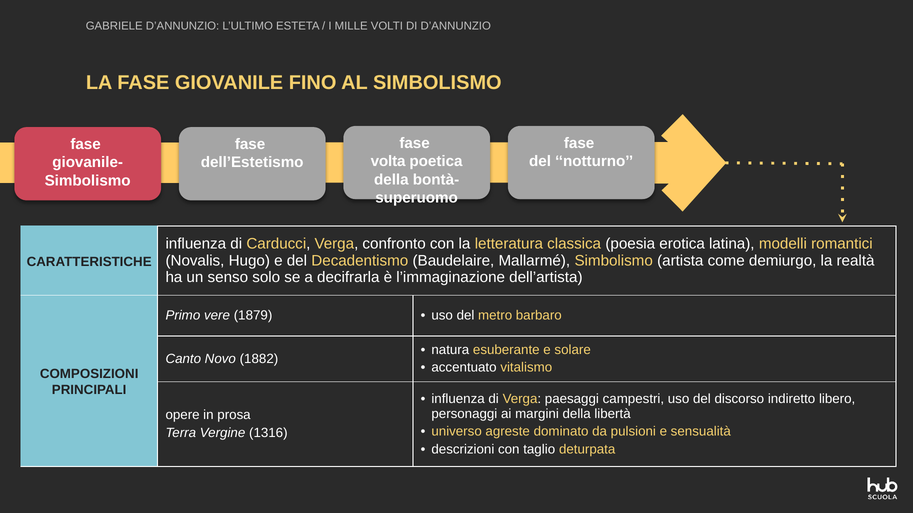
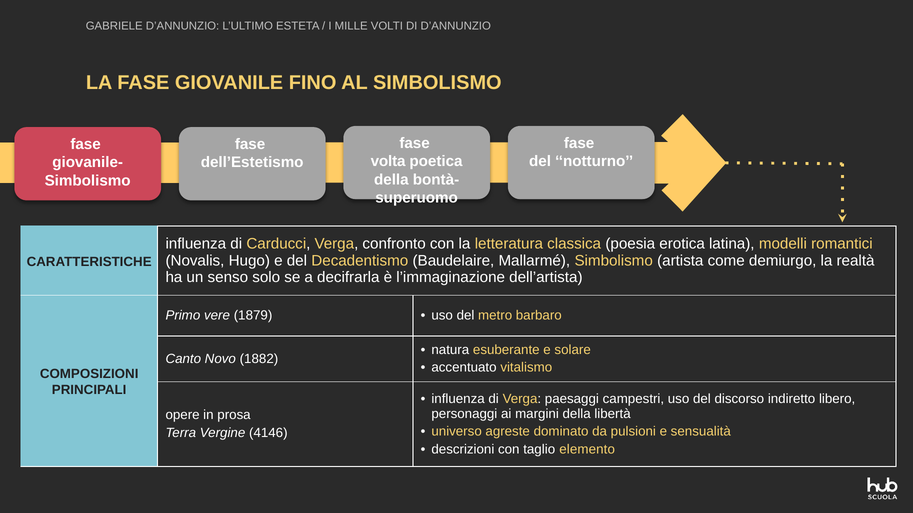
1316: 1316 -> 4146 (268, 433)
deturpata: deturpata -> elemento (587, 450)
